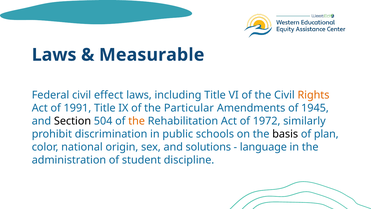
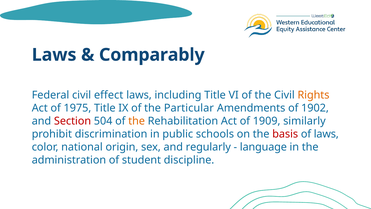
Measurable: Measurable -> Comparably (152, 55)
1991: 1991 -> 1975 (77, 108)
1945: 1945 -> 1902 (315, 108)
Section colour: black -> red (73, 121)
1972: 1972 -> 1909 (267, 121)
basis colour: black -> red (285, 134)
of plan: plan -> laws (326, 134)
solutions: solutions -> regularly (208, 147)
